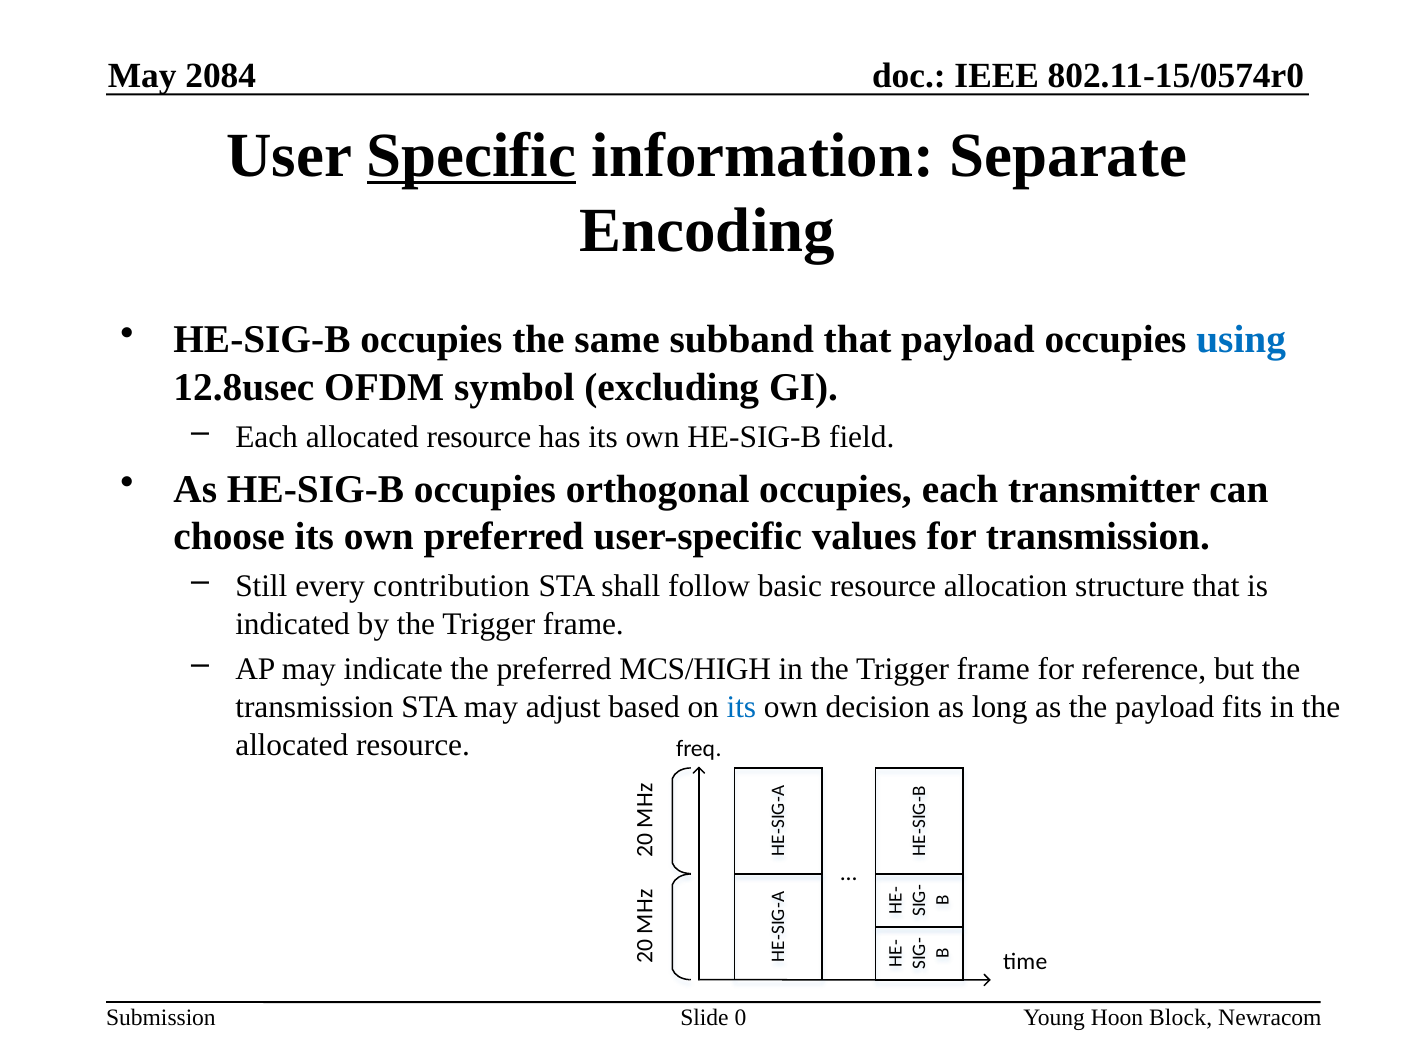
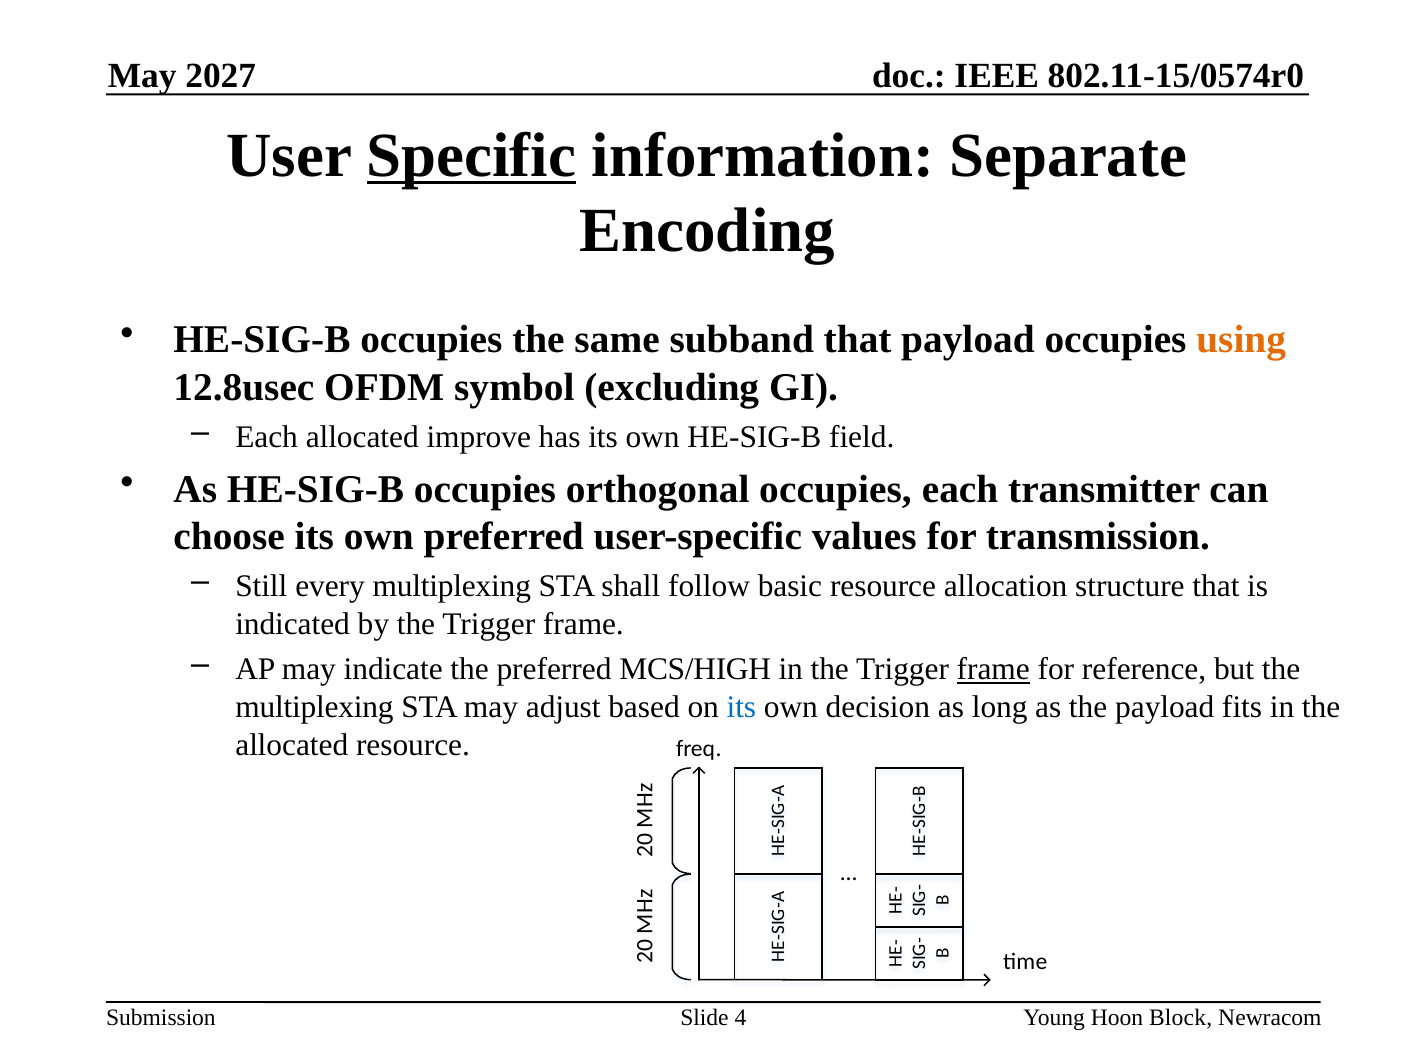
2084: 2084 -> 2027 (221, 76)
using colour: blue -> orange (1241, 340)
Each allocated resource: resource -> improve (479, 437)
every contribution: contribution -> multiplexing (452, 586)
frame underline: none -> present (993, 670)
transmission: transmission -> multiplexing (315, 707)
Slide 0: 0 -> 4 (740, 1018)
